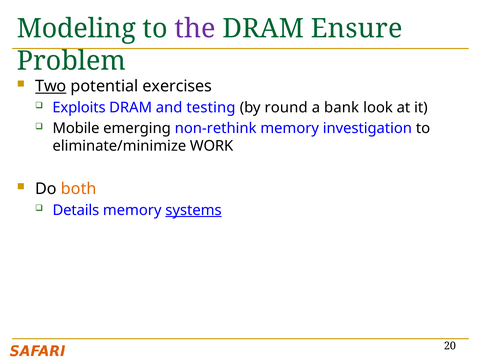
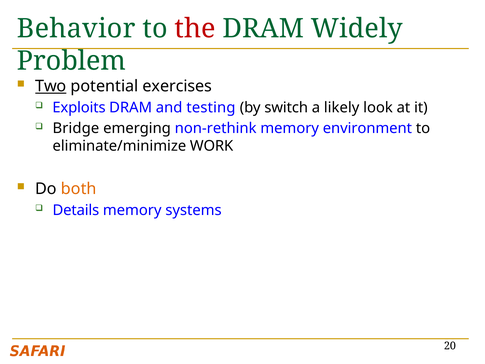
Modeling: Modeling -> Behavior (76, 29)
the colour: purple -> red (195, 29)
Ensure: Ensure -> Widely (357, 29)
round: round -> switch (286, 107)
bank: bank -> likely (342, 107)
Mobile: Mobile -> Bridge (76, 128)
investigation: investigation -> environment (367, 128)
systems underline: present -> none (194, 210)
